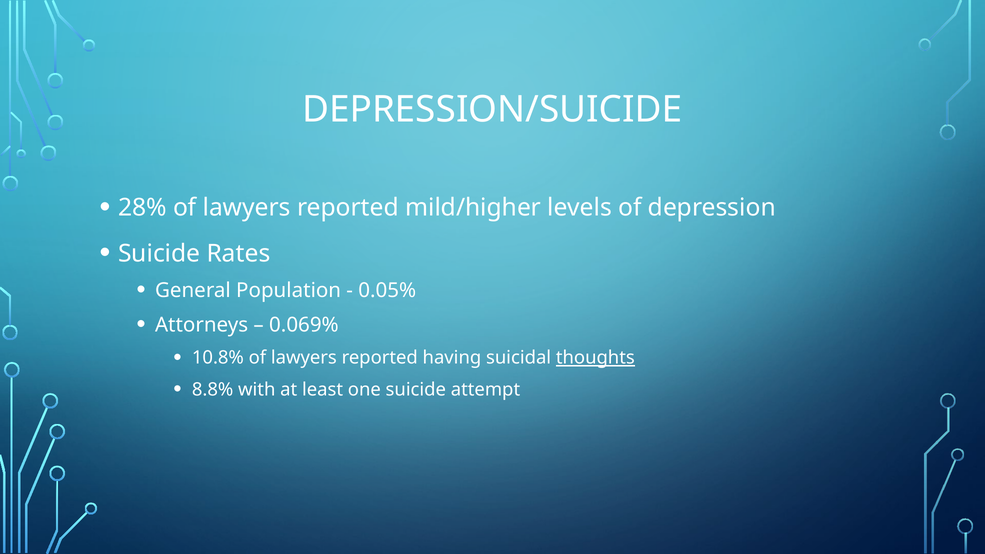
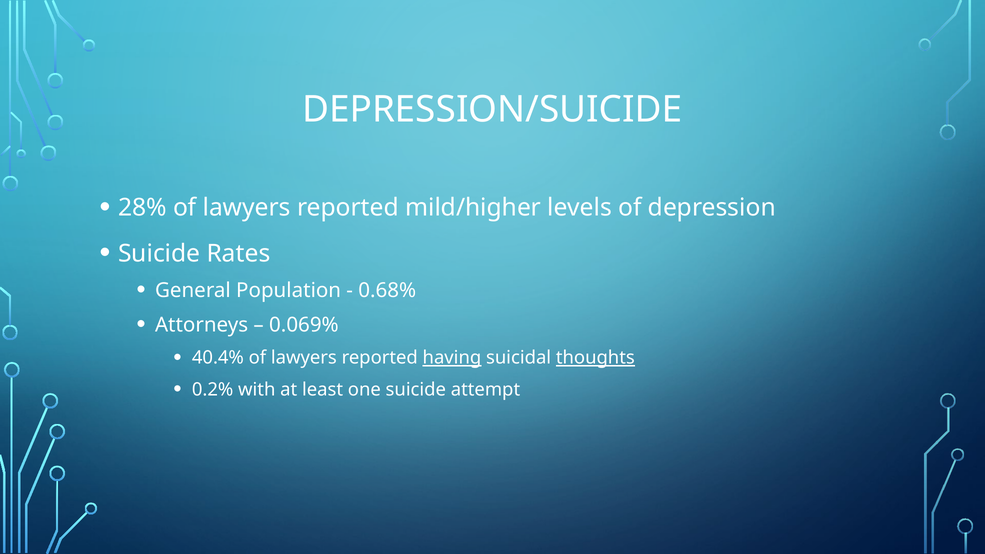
0.05%: 0.05% -> 0.68% (387, 290)
10.8%: 10.8% -> 40.4% (218, 358)
having underline: none -> present (452, 358)
8.8%: 8.8% -> 0.2% (213, 390)
